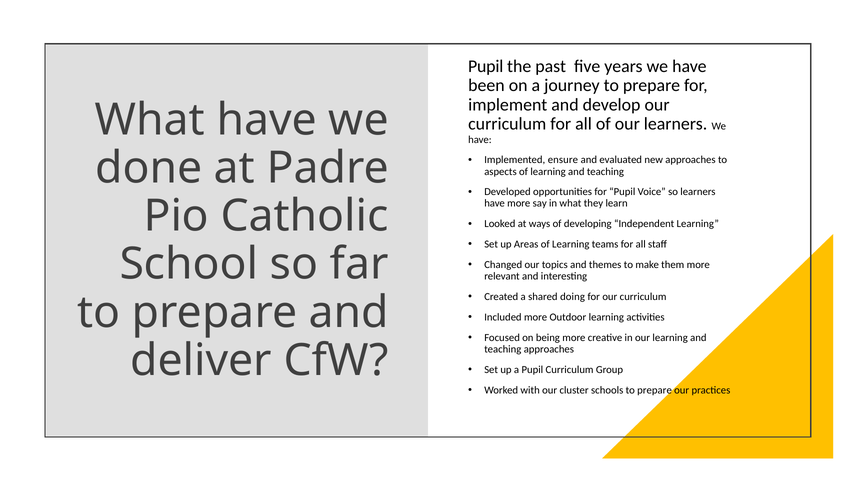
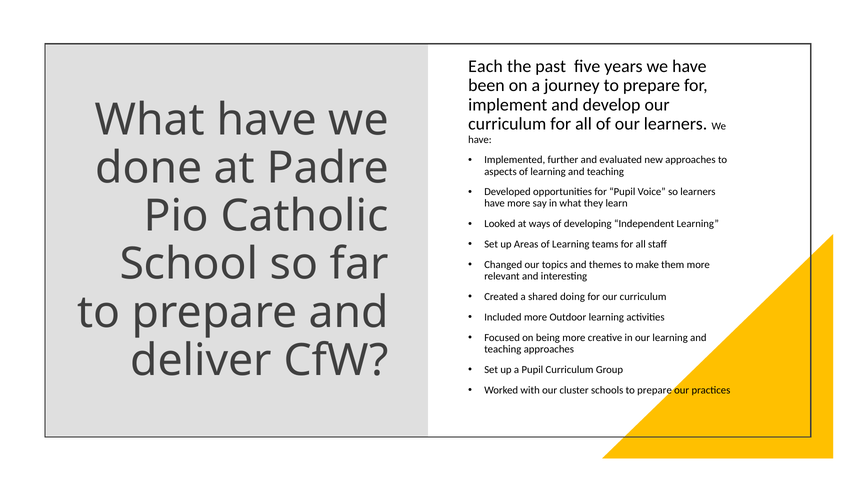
Pupil: Pupil -> Each (486, 66)
ensure: ensure -> further (563, 160)
